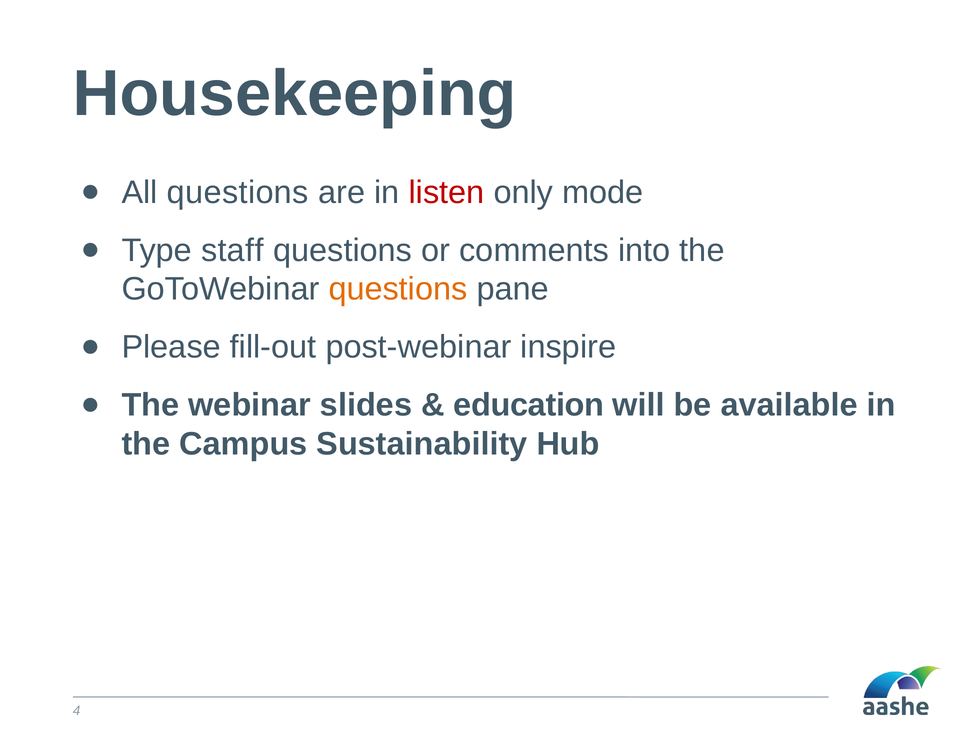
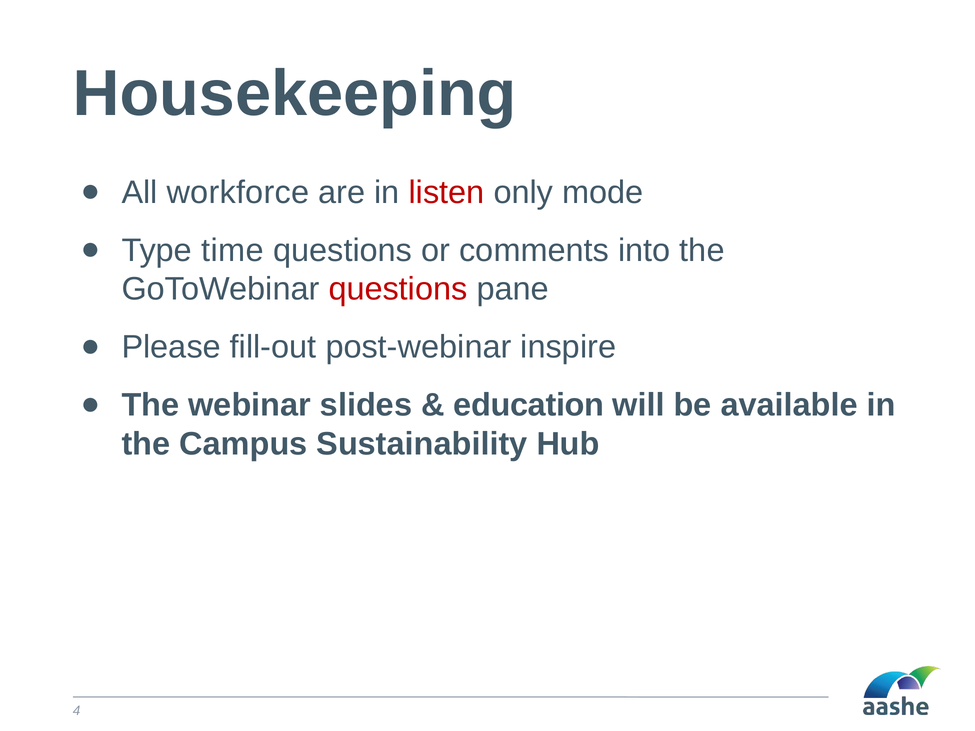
All questions: questions -> workforce (238, 192)
staff: staff -> time (232, 250)
questions colour: orange -> red (398, 289)
